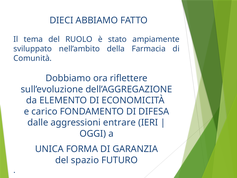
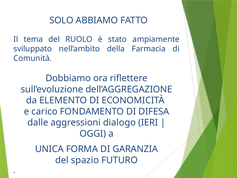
DIECI: DIECI -> SOLO (61, 20)
entrare: entrare -> dialogo (119, 122)
